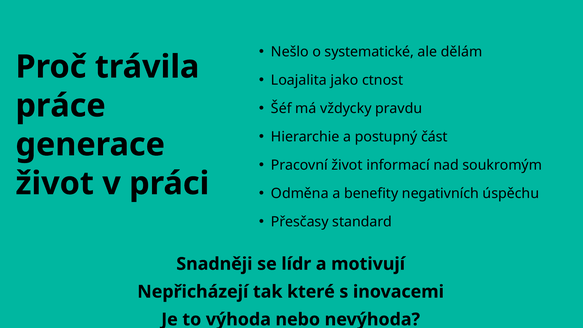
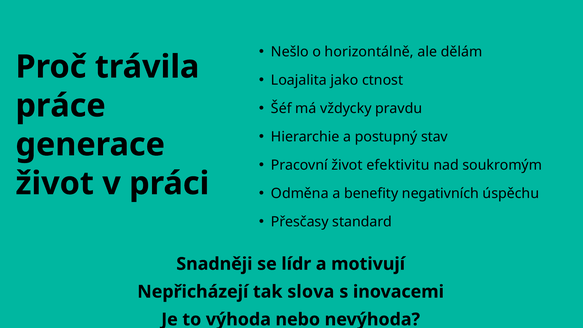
systematické: systematické -> horizontálně (369, 52)
část: část -> stav (434, 137)
informací: informací -> efektivitu (398, 165)
které: které -> slova (311, 292)
